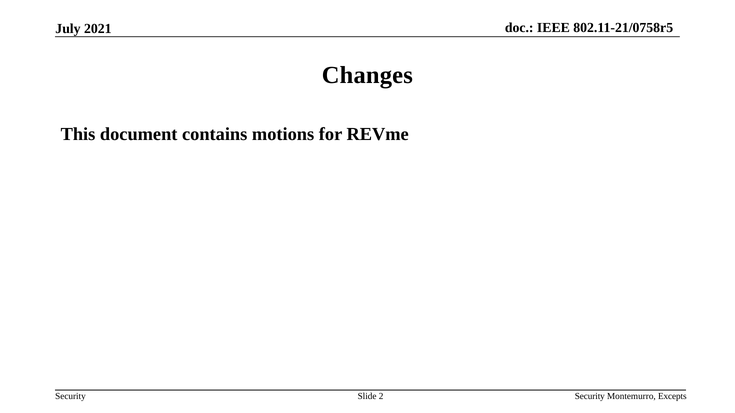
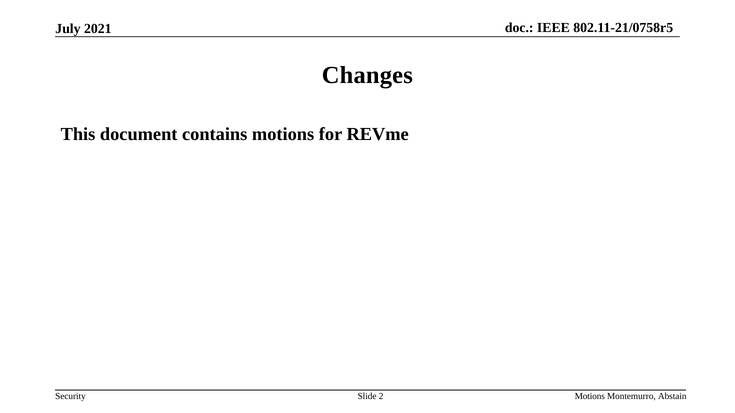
Security: Security -> Motions (590, 397)
Excepts: Excepts -> Abstain (672, 397)
